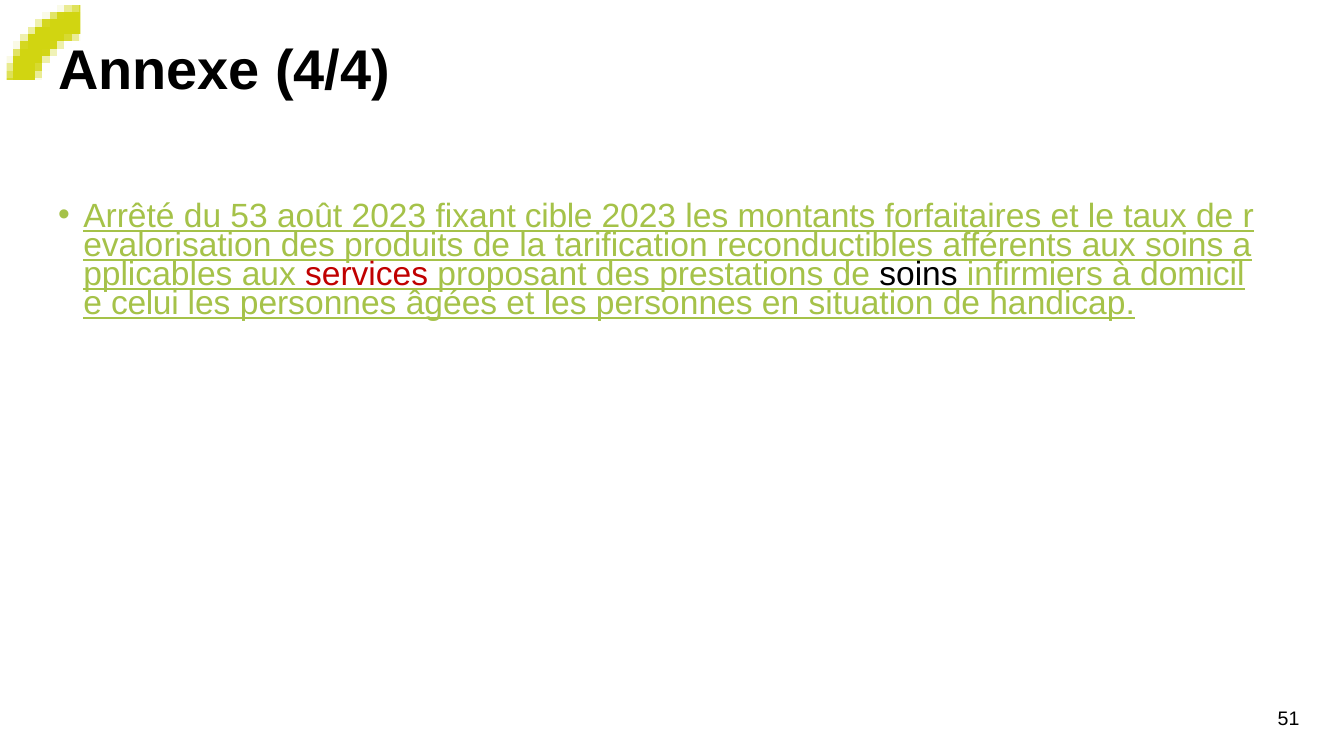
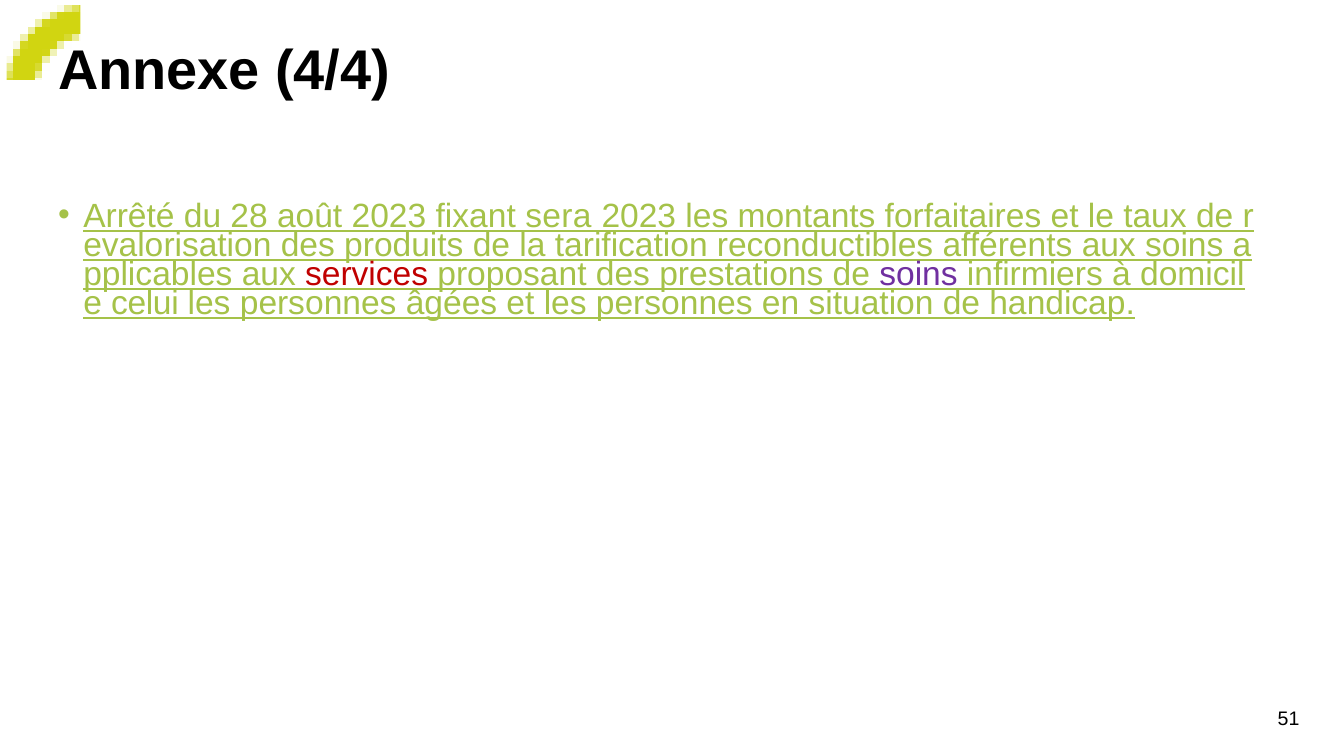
53: 53 -> 28 (249, 216)
cible: cible -> sera (558, 216)
soins colour: black -> purple (918, 274)
